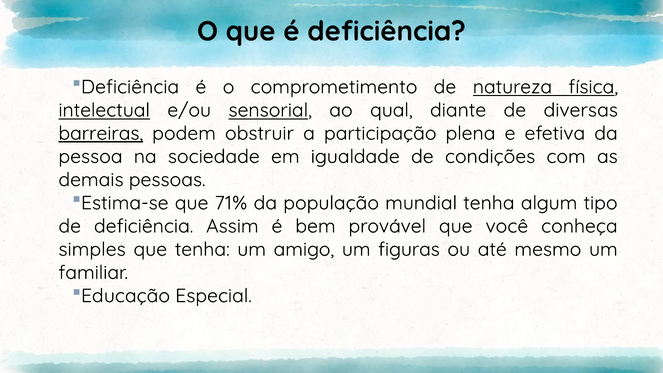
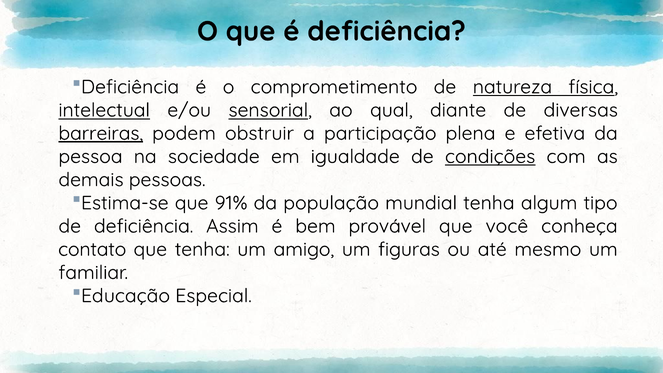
condições underline: none -> present (490, 157)
71%: 71% -> 91% (231, 203)
simples: simples -> contato (92, 249)
